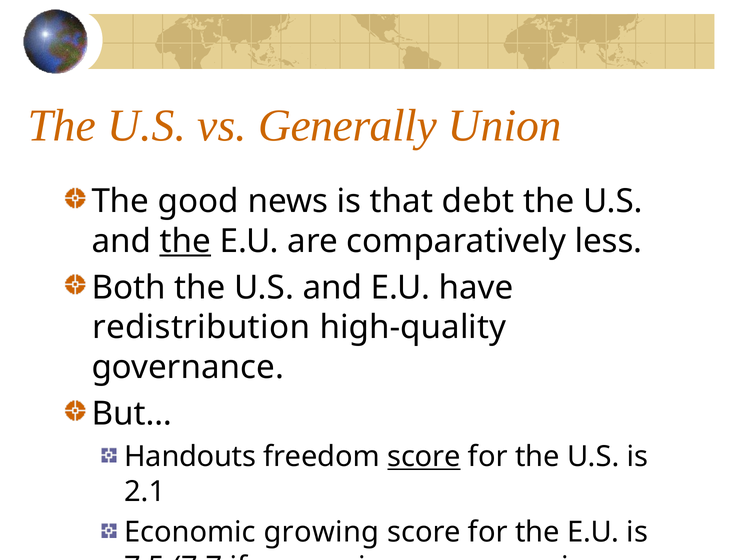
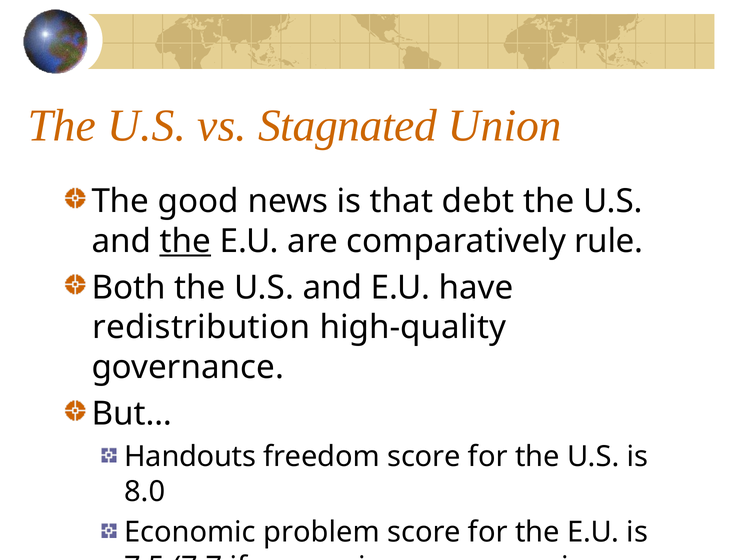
Generally: Generally -> Stagnated (348, 126)
less: less -> rule (609, 241)
score underline: present -> none (424, 457)
2.1: 2.1 -> 8.0 (145, 492)
growing: growing -> problem (322, 532)
